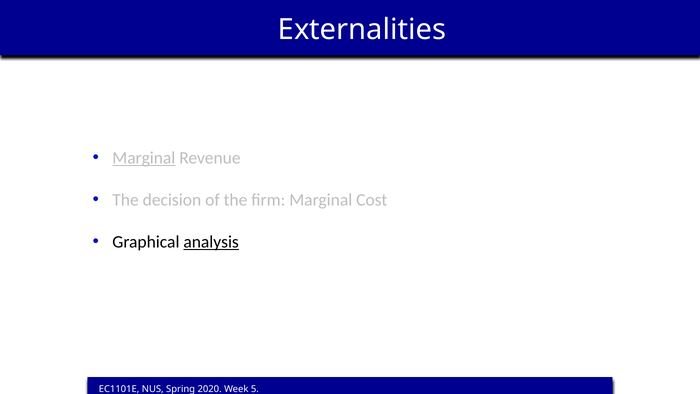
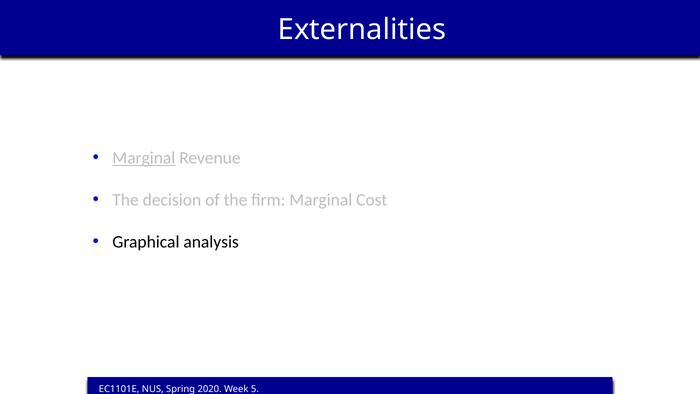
analysis underline: present -> none (211, 242)
